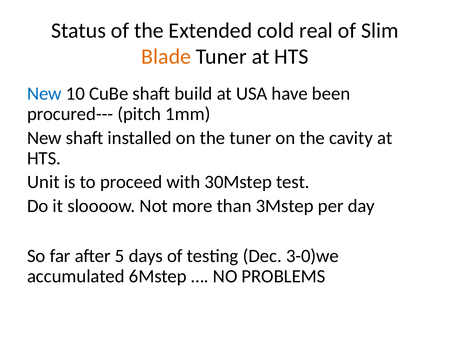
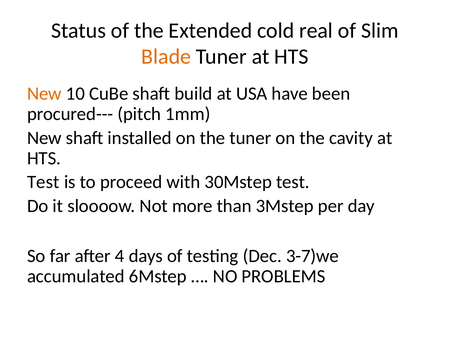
New colour: blue -> orange (44, 94)
Unit: Unit -> Test (43, 182)
5: 5 -> 4 (120, 256)
3-0)we: 3-0)we -> 3-7)we (312, 256)
